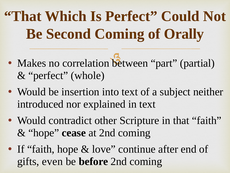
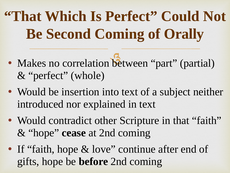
gifts even: even -> hope (52, 161)
